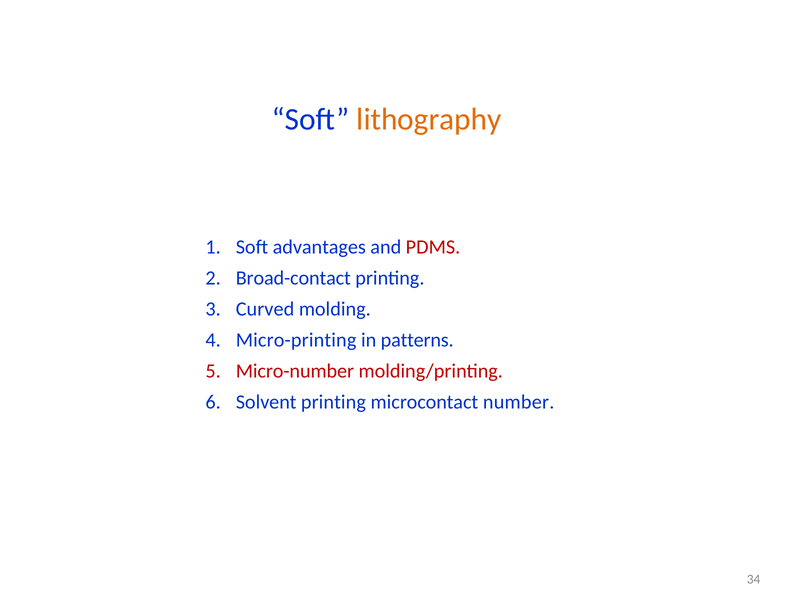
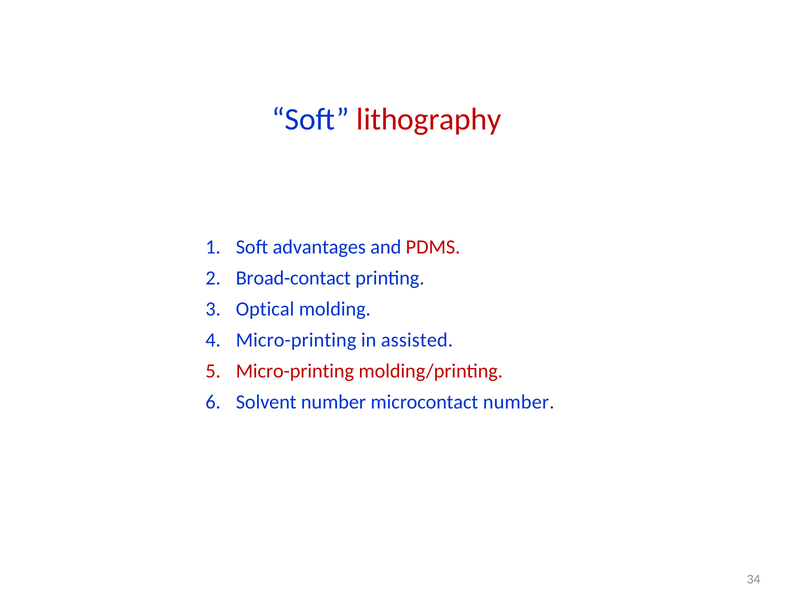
lithography colour: orange -> red (429, 119)
Curved: Curved -> Optical (265, 309)
patterns: patterns -> assisted (417, 340)
Micro-number: Micro-number -> Micro-printing (295, 371)
Solvent printing: printing -> number (333, 402)
